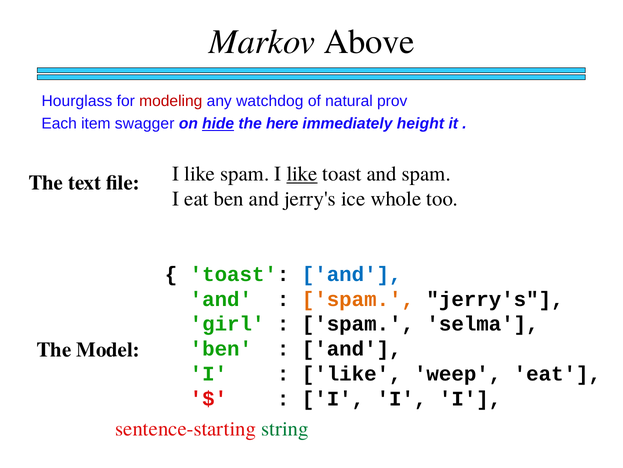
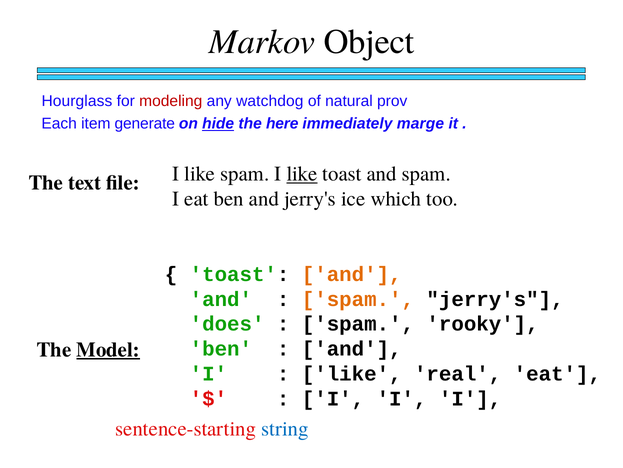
Above: Above -> Object (369, 42)
swagger: swagger -> generate (145, 123)
height: height -> marge (420, 123)
whole: whole -> which (396, 199)
and colour: blue -> orange (352, 274)
girl: girl -> does (227, 324)
selma: selma -> rooky (483, 324)
Model underline: none -> present (108, 349)
weep: weep -> real (458, 373)
string colour: green -> blue (285, 428)
